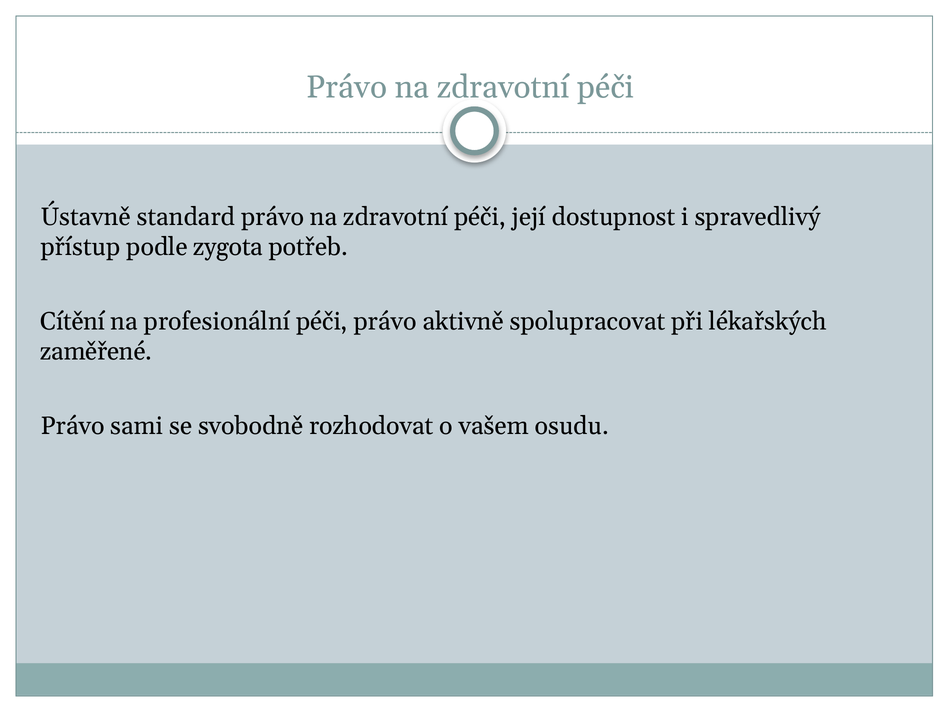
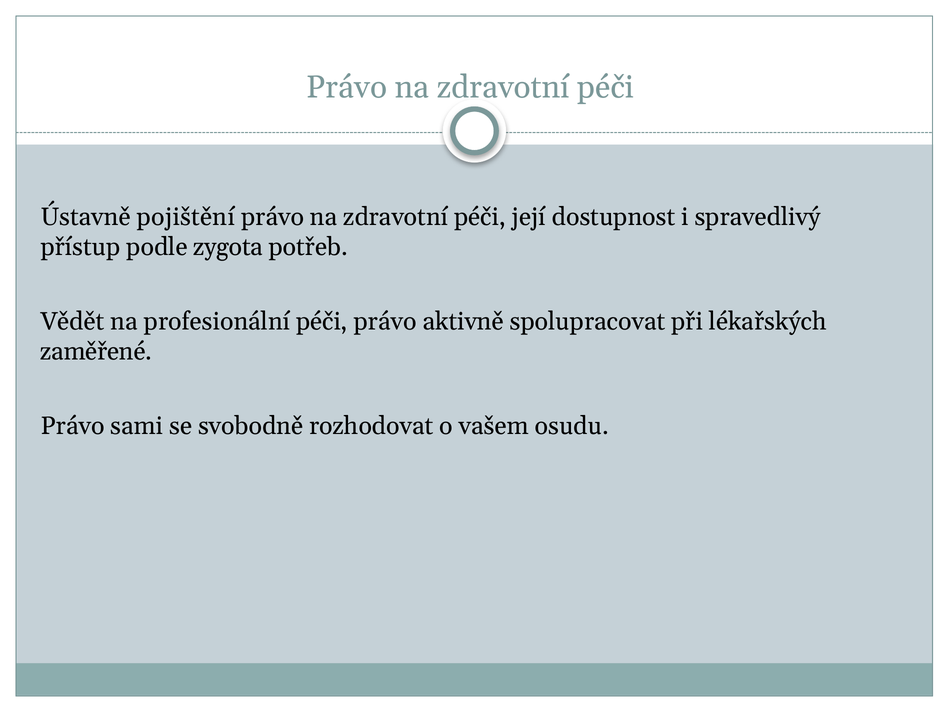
standard: standard -> pojištění (186, 217)
Cítění: Cítění -> Vědět (73, 321)
